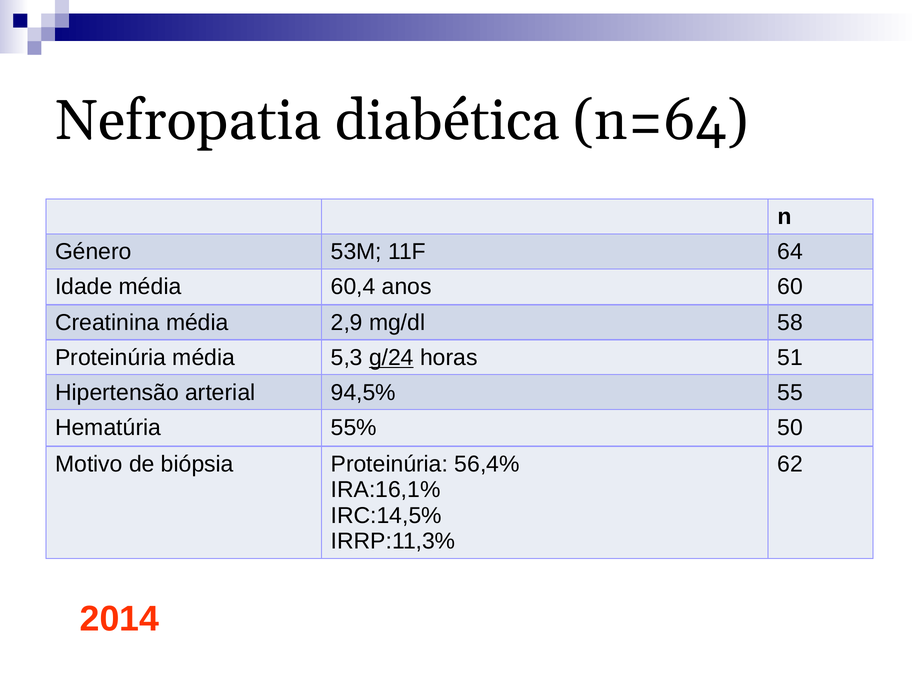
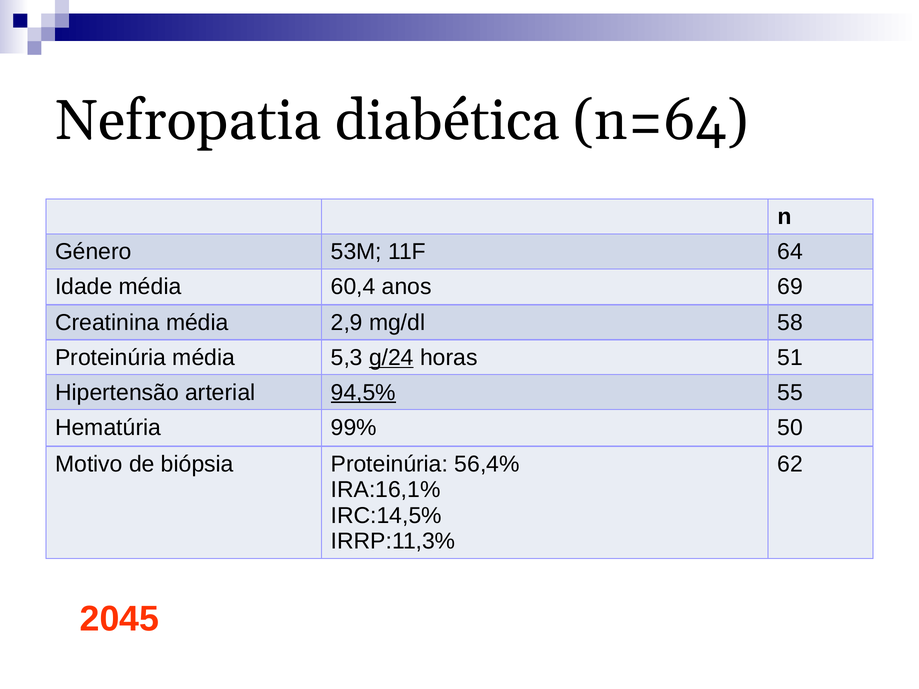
60: 60 -> 69 (790, 287)
94,5% underline: none -> present (363, 393)
55%: 55% -> 99% (354, 428)
2014: 2014 -> 2045 (119, 619)
